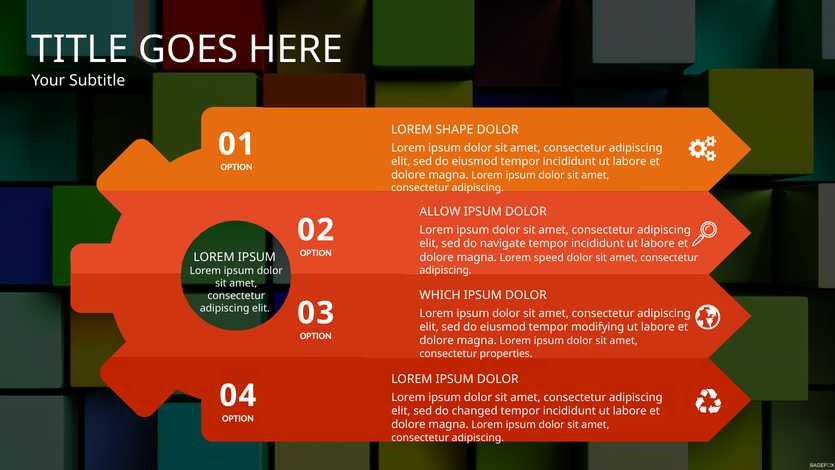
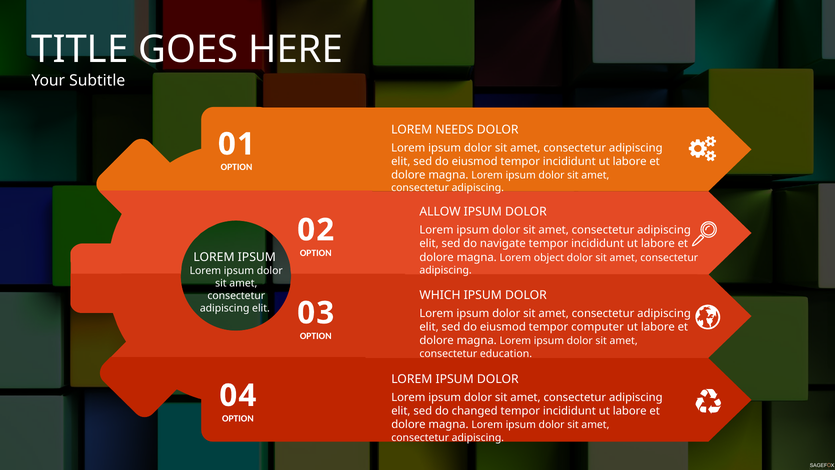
SHAPE: SHAPE -> NEEDS (455, 129)
speed: speed -> object (549, 257)
modifying: modifying -> computer (598, 327)
properties: properties -> education (506, 353)
